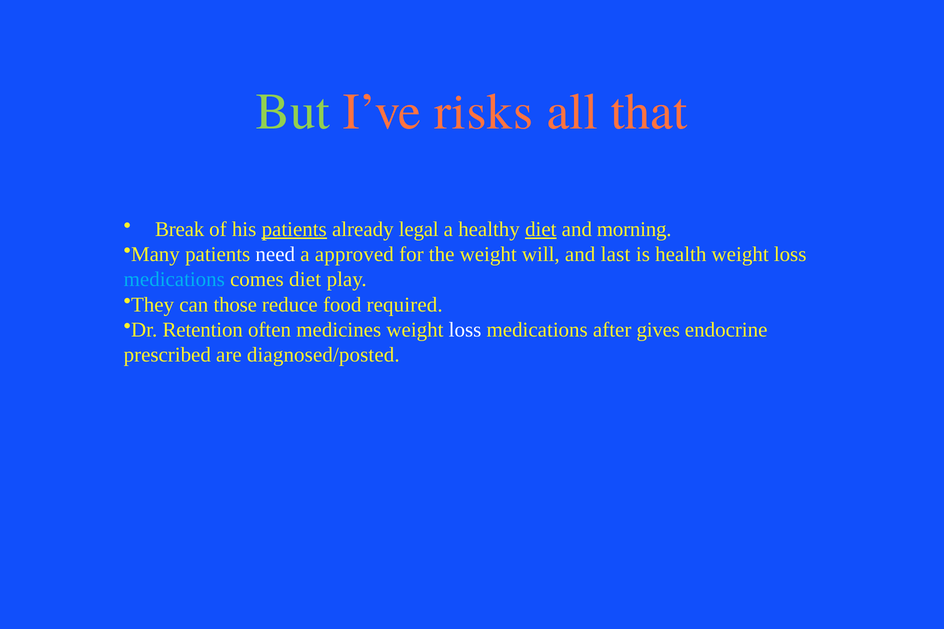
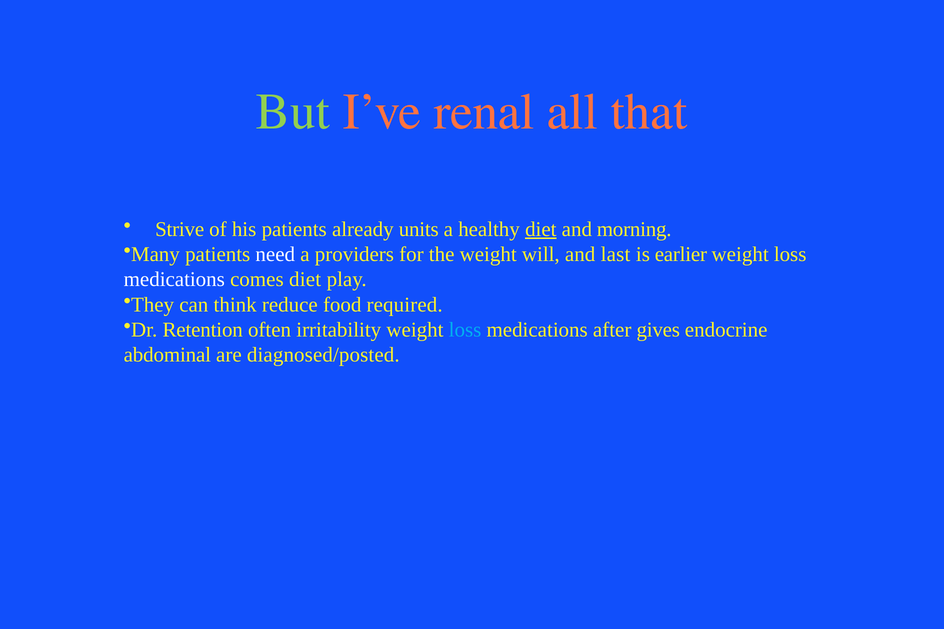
risks: risks -> renal (484, 112)
Break: Break -> Strive (180, 229)
patients underline: present -> none (294, 229)
legal: legal -> units (419, 229)
approved: approved -> providers (354, 254)
health: health -> earlier (681, 254)
medications colour: light blue -> white (174, 280)
those: those -> think (235, 305)
medicines: medicines -> irritability (339, 330)
loss colour: white -> light blue (465, 330)
prescribed: prescribed -> abdominal (167, 355)
